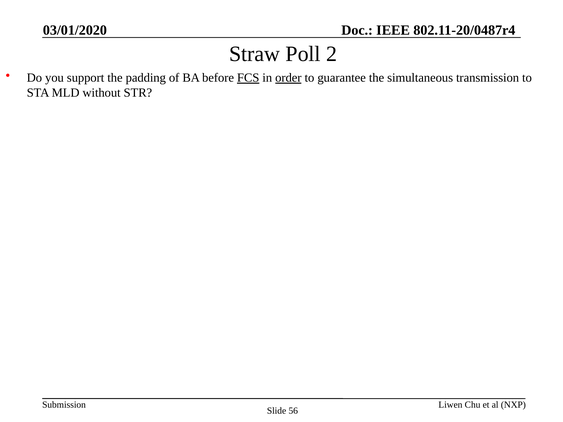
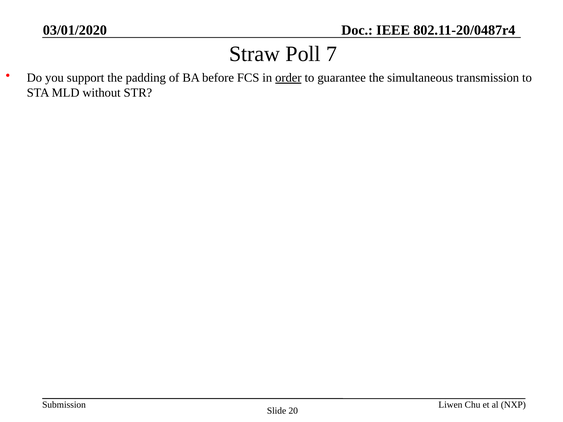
2: 2 -> 7 (332, 54)
FCS underline: present -> none (248, 78)
56: 56 -> 20 (293, 411)
